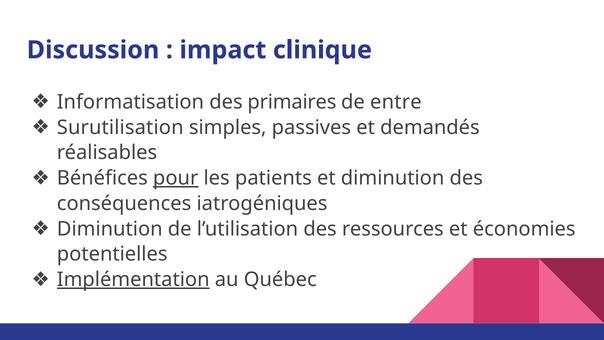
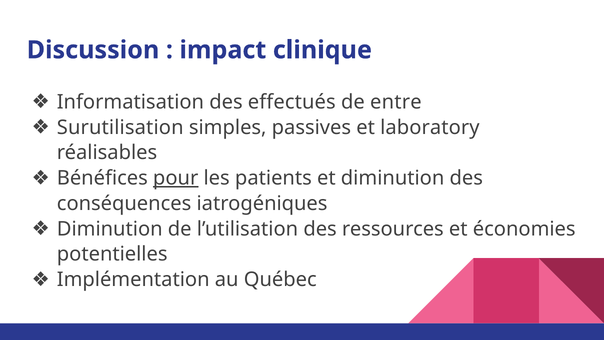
primaires: primaires -> effectués (292, 102)
demandés: demandés -> laboratory (430, 127)
Implémentation underline: present -> none (133, 279)
